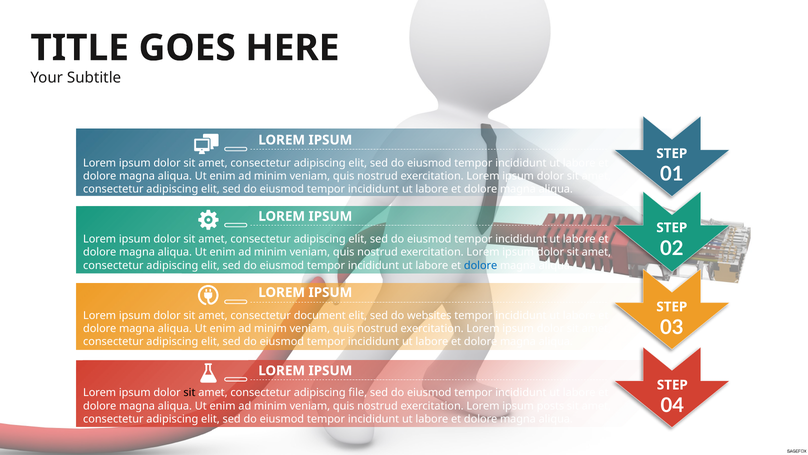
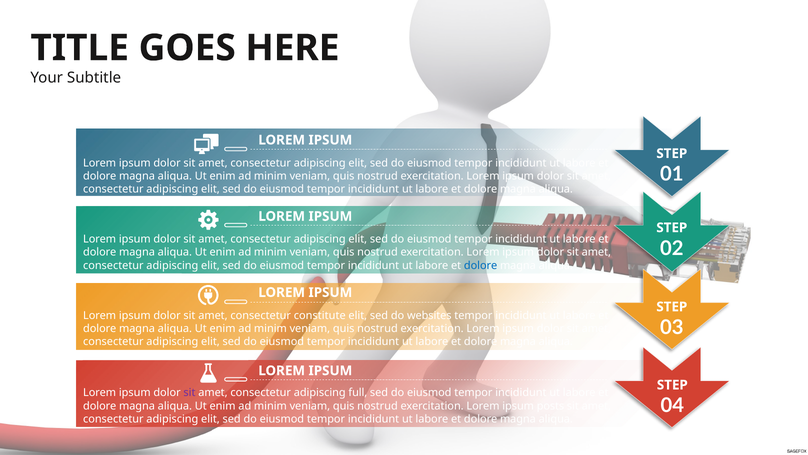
document: document -> constitute (320, 315)
sit colour: black -> purple (189, 392)
file: file -> full (358, 392)
